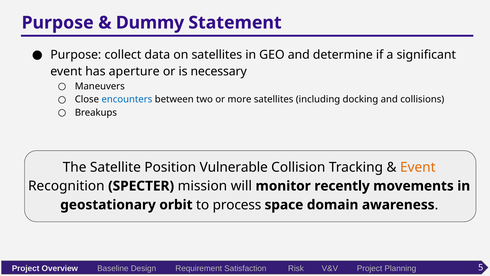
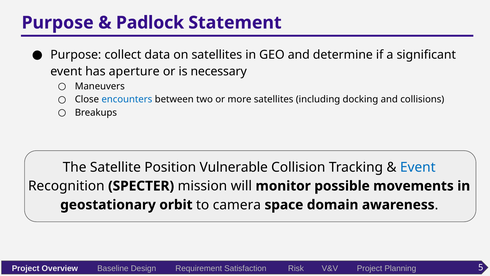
Dummy: Dummy -> Padlock (150, 23)
Event colour: orange -> blue (418, 167)
recently: recently -> possible (342, 186)
process: process -> camera (237, 205)
